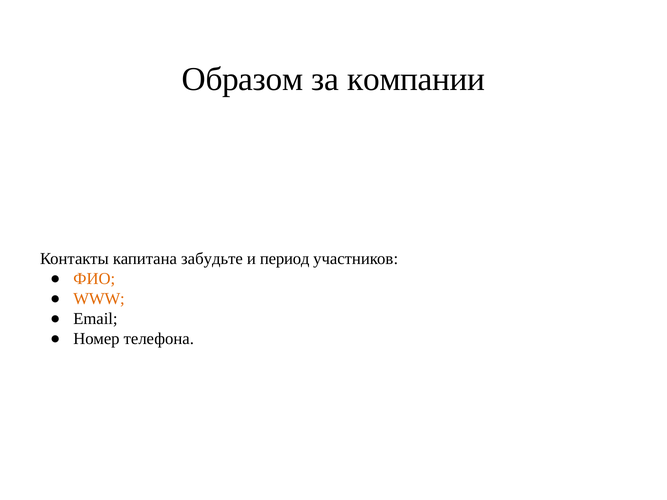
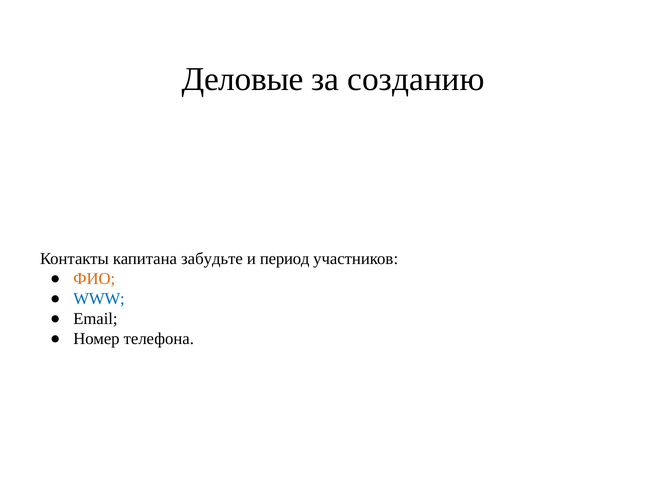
Образом: Образом -> Деловые (242, 79)
компании: компании -> созданию (416, 79)
WWW colour: orange -> blue (99, 299)
